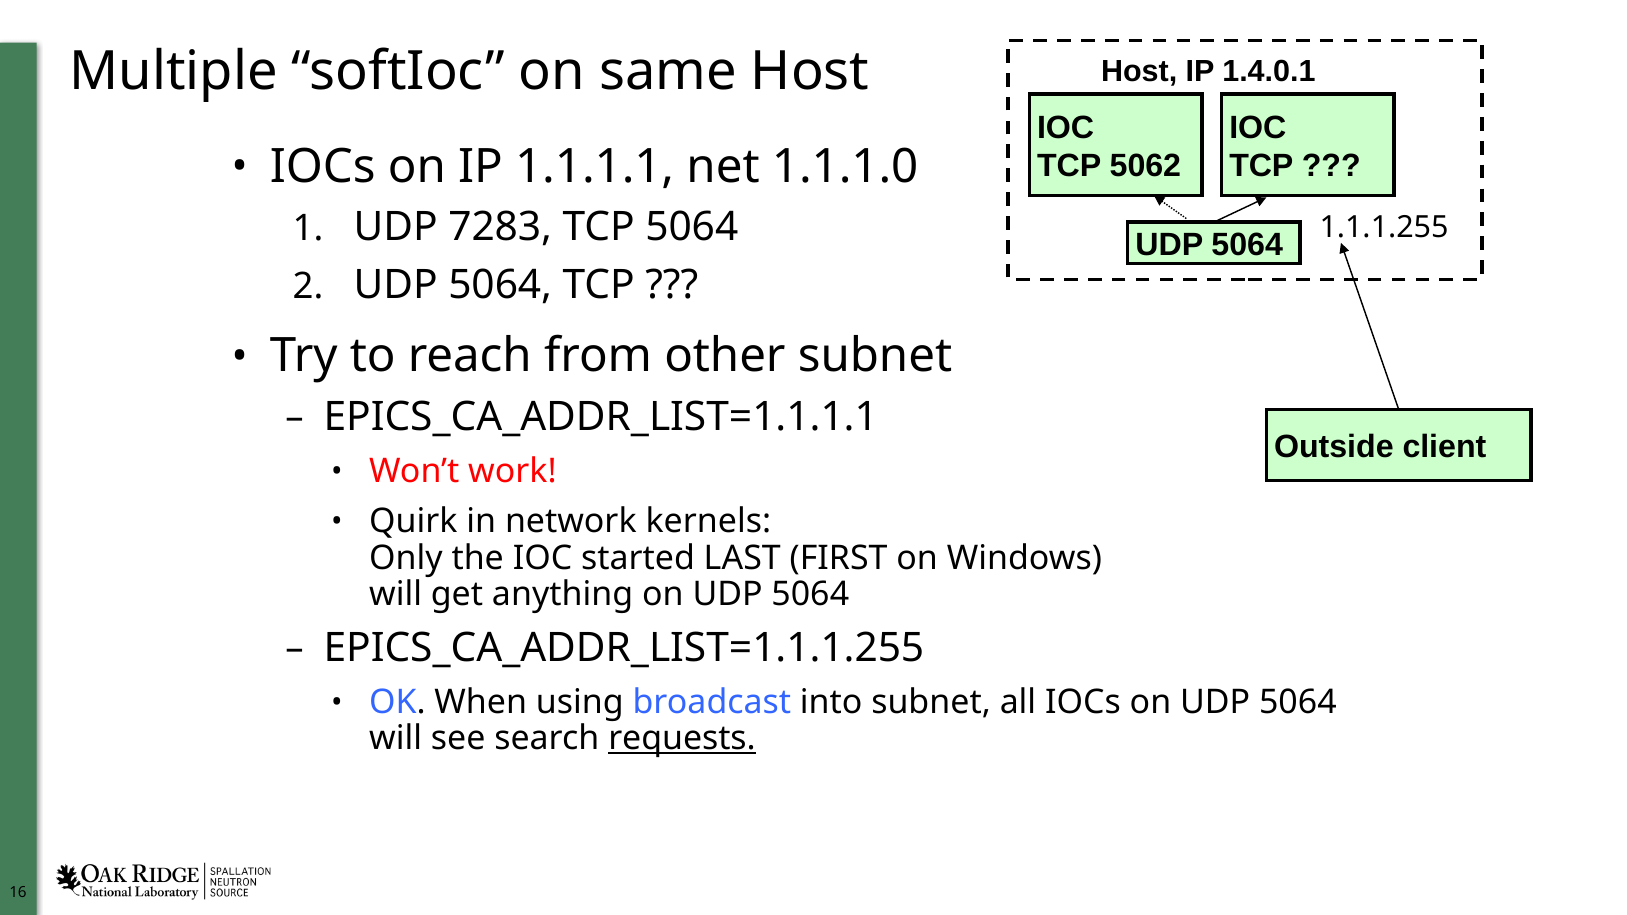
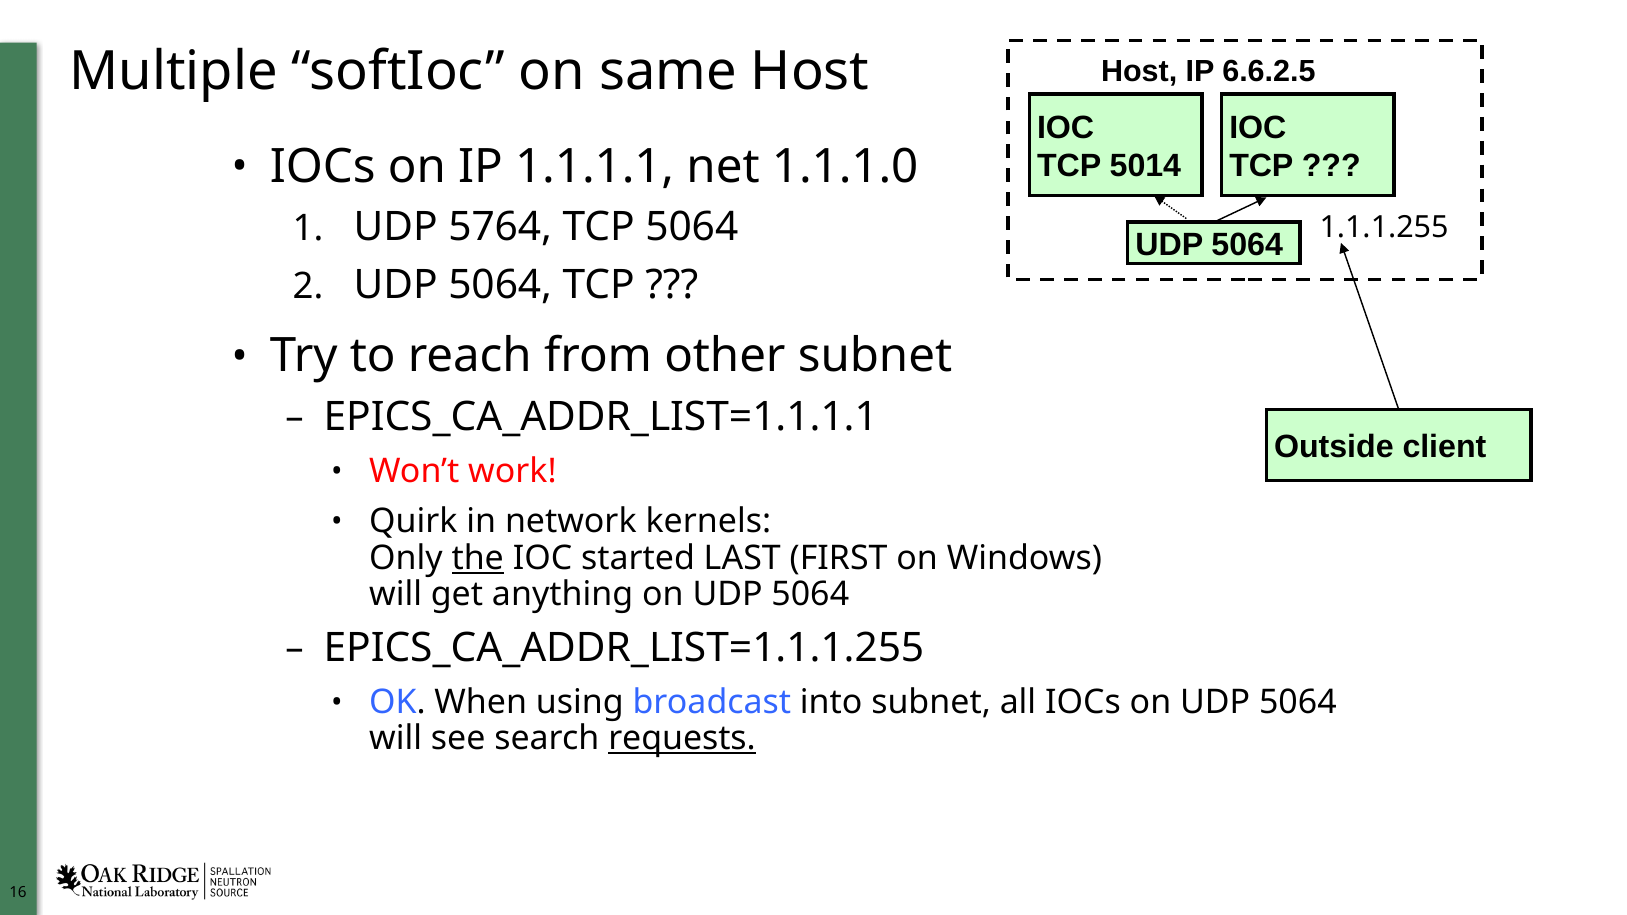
1.4.0.1: 1.4.0.1 -> 6.6.2.5 (1269, 71)
5062: 5062 -> 5014 (1145, 166)
7283: 7283 -> 5764 (500, 228)
the underline: none -> present (478, 558)
